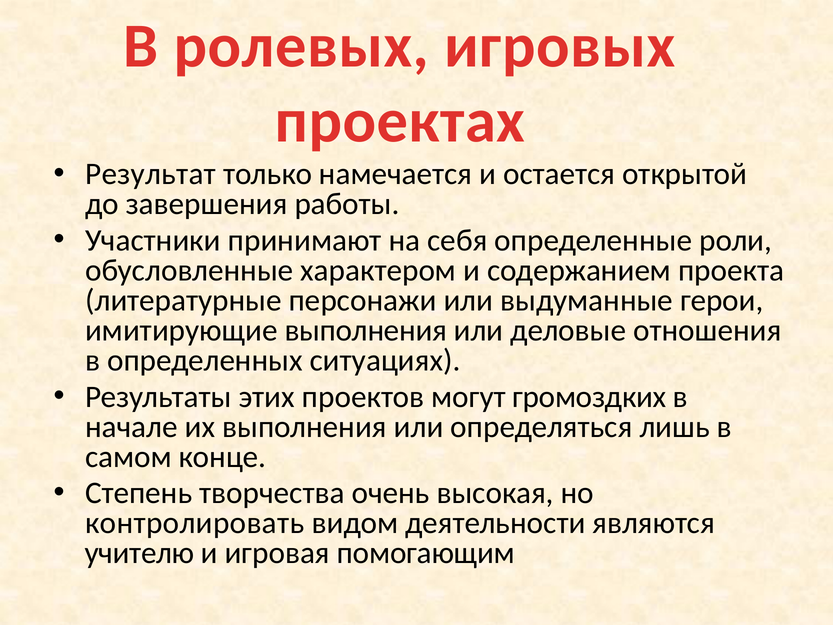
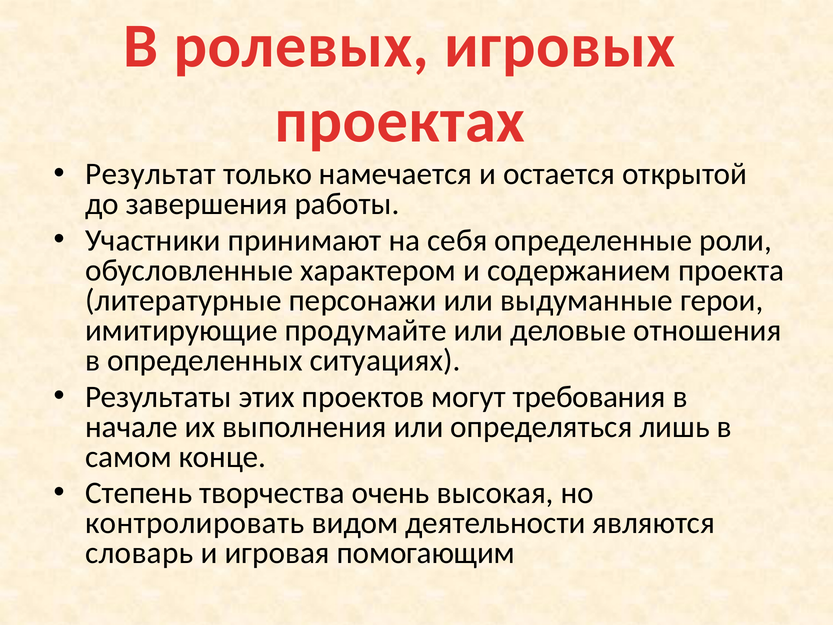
имитирующие выполнения: выполнения -> продумайте (366, 330)
громоздких: громоздких -> требования (589, 397)
учителю: учителю -> словарь (139, 553)
